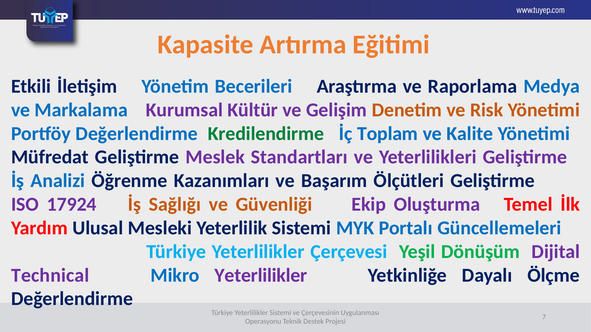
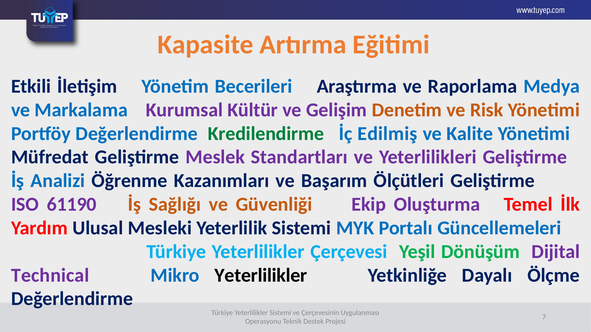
Toplam: Toplam -> Edilmiş (387, 134)
17924: 17924 -> 61190 (72, 205)
Yeterlilikler colour: purple -> black (261, 276)
